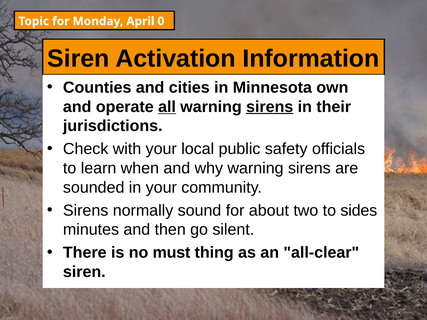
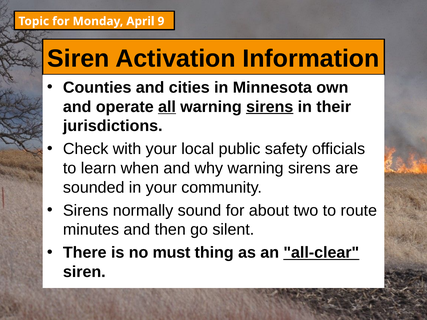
0: 0 -> 9 (161, 21)
sides: sides -> route (359, 211)
all-clear underline: none -> present (321, 253)
